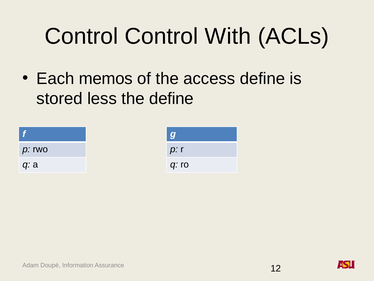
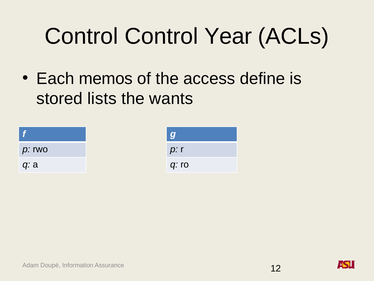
With: With -> Year (228, 36)
less: less -> lists (102, 98)
the define: define -> wants (171, 98)
